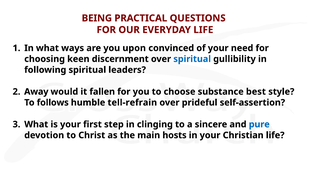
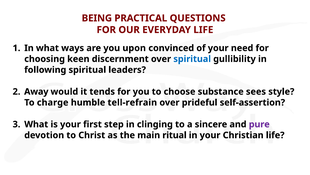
fallen: fallen -> tends (102, 91)
best: best -> sees (256, 91)
follows: follows -> charge (53, 102)
pure colour: blue -> purple (259, 124)
hosts: hosts -> ritual (174, 135)
